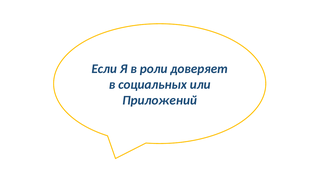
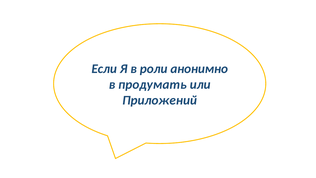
доверяет: доверяет -> анонимно (199, 69)
социальных: социальных -> продумать (152, 84)
